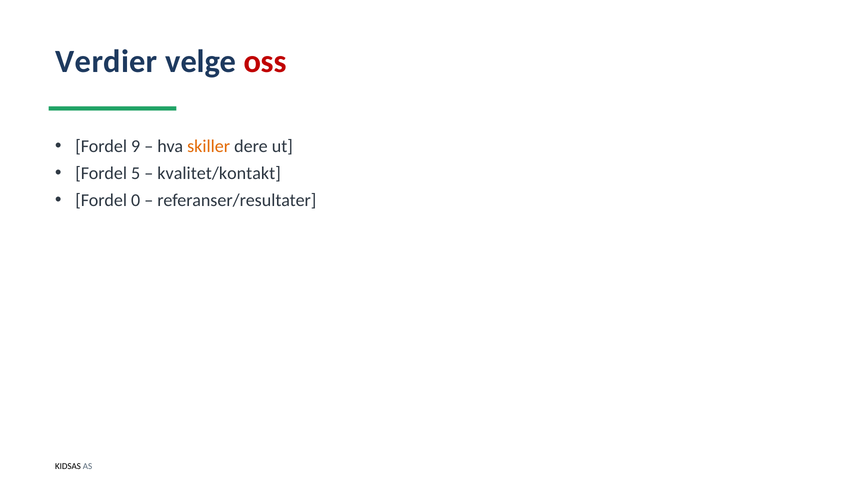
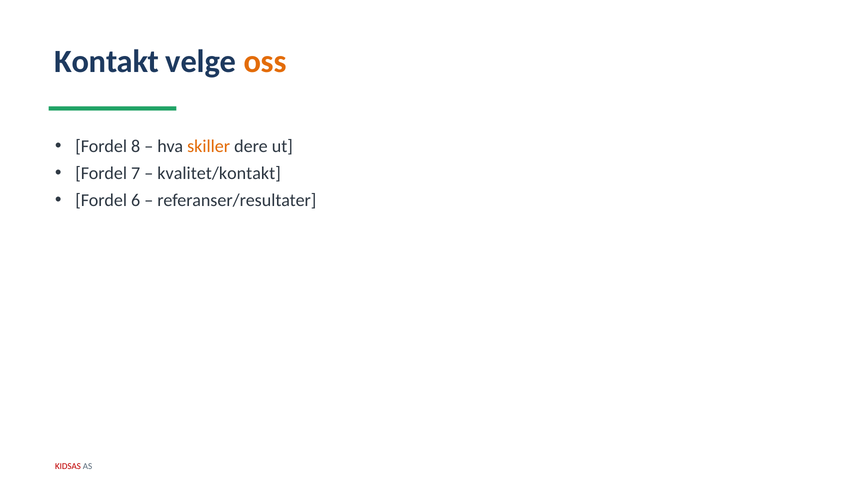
Verdier: Verdier -> Kontakt (107, 62)
oss colour: red -> orange (265, 62)
9: 9 -> 8 (136, 147)
5: 5 -> 7 (136, 174)
0: 0 -> 6 (136, 201)
KIDSAS colour: black -> red (68, 467)
